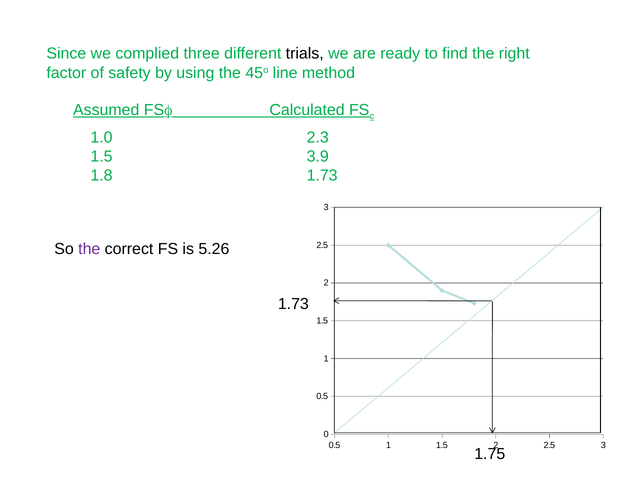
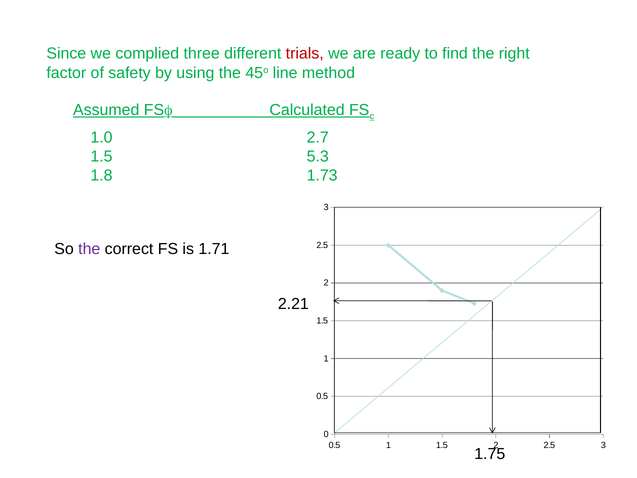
trials colour: black -> red (305, 54)
2.3: 2.3 -> 2.7 (318, 137)
3.9: 3.9 -> 5.3 (318, 156)
5.26: 5.26 -> 1.71 (214, 249)
1.73: 1.73 -> 2.21 (293, 304)
